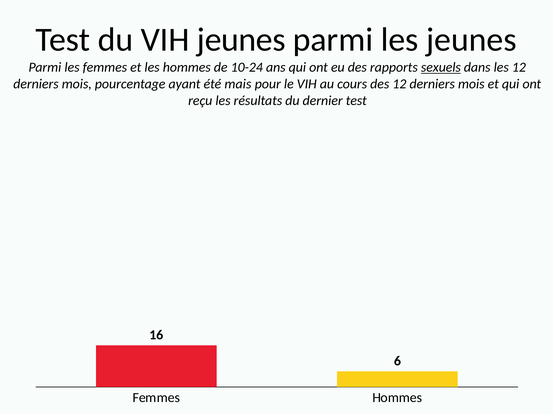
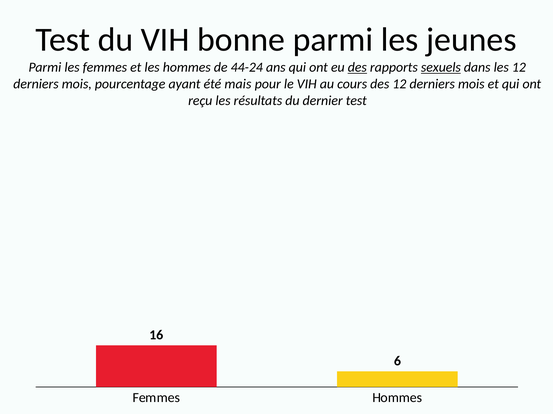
VIH jeunes: jeunes -> bonne (241, 40)
10-24: 10-24 -> 44-24 (247, 67)
des underline: none -> present (357, 67)
